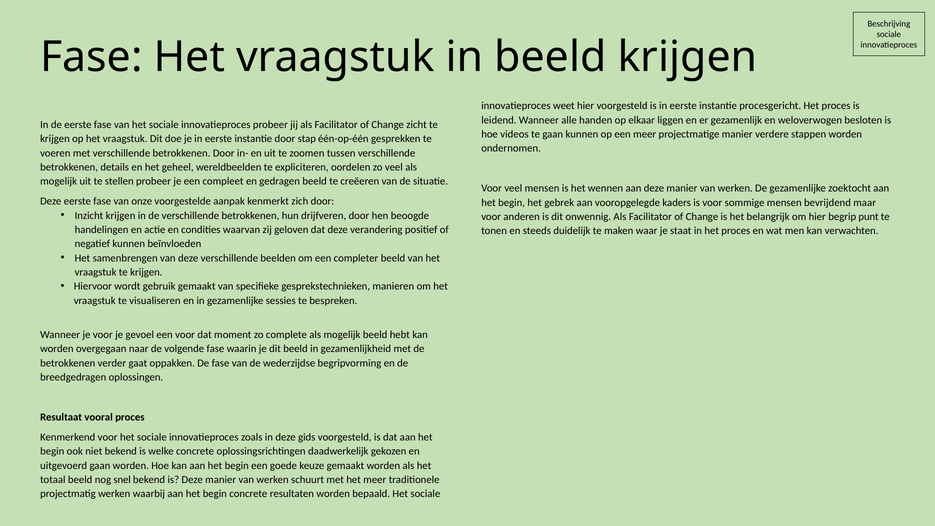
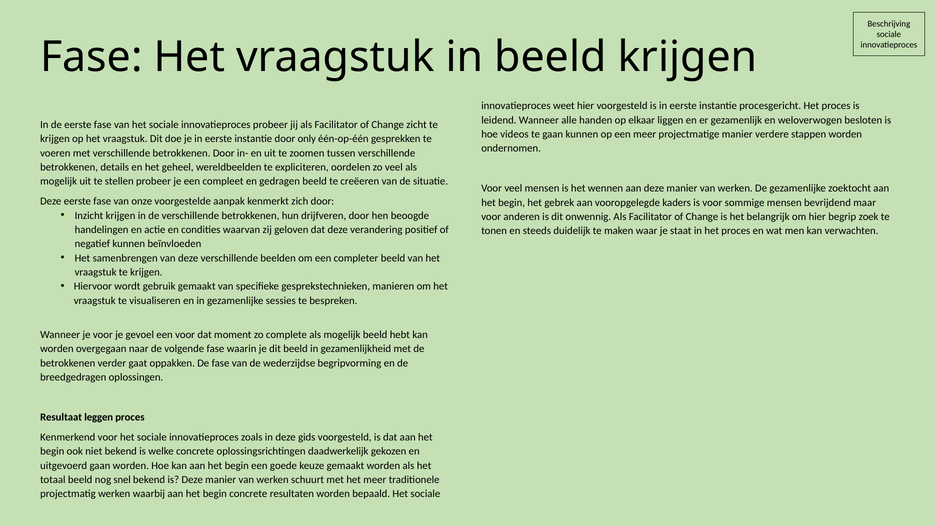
stap: stap -> only (307, 139)
punt: punt -> zoek (869, 217)
vooral: vooral -> leggen (99, 417)
